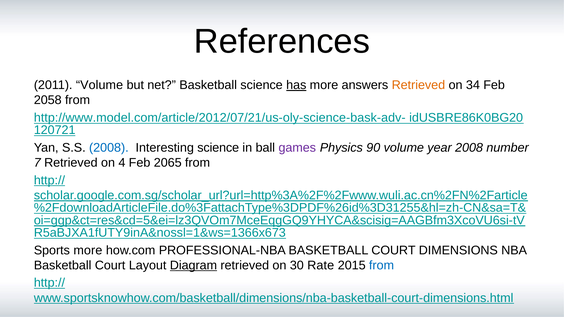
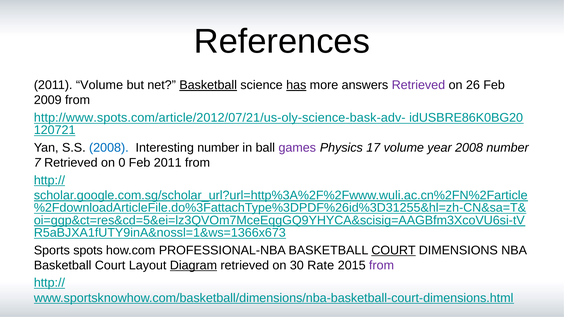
Basketball underline: none -> present (208, 85)
Retrieved colour: orange -> purple (418, 85)
34: 34 -> 26 (473, 85)
2058: 2058 -> 2009 (48, 100)
http://www.model.com/article/2012/07/21/us-oly-science-bask-adv-: http://www.model.com/article/2012/07/21/us-oly-science-bask-adv- -> http://www.spots.com/article/2012/07/21/us-oly-science-bask-adv- (220, 118)
Interesting science: science -> number (218, 148)
90: 90 -> 17 (373, 148)
4: 4 -> 0 (122, 163)
Feb 2065: 2065 -> 2011 (168, 163)
Sports more: more -> spots (88, 251)
COURT underline: none -> present (393, 251)
from colour: blue -> purple (382, 266)
